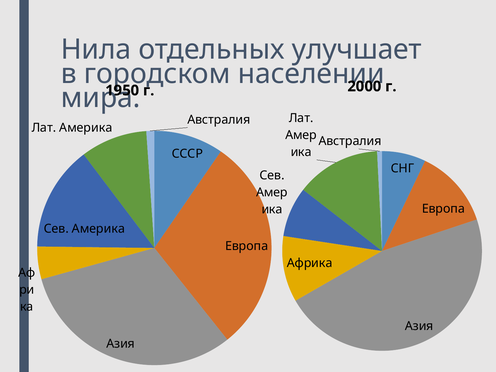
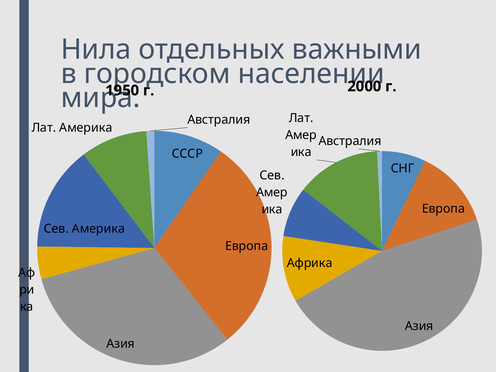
улучшает: улучшает -> важными (357, 50)
